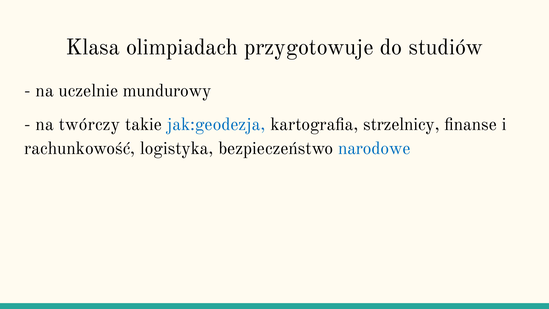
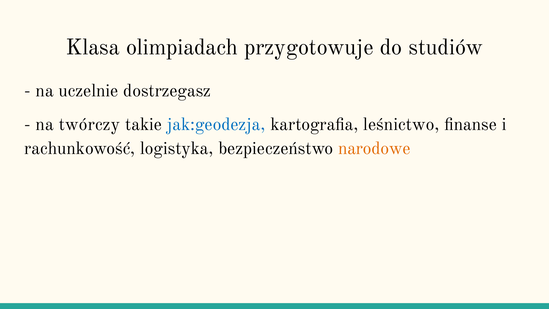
mundurowy: mundurowy -> dostrzegasz (167, 91)
strzelnicy: strzelnicy -> leśnictwo (401, 124)
narodowe colour: blue -> orange (374, 148)
